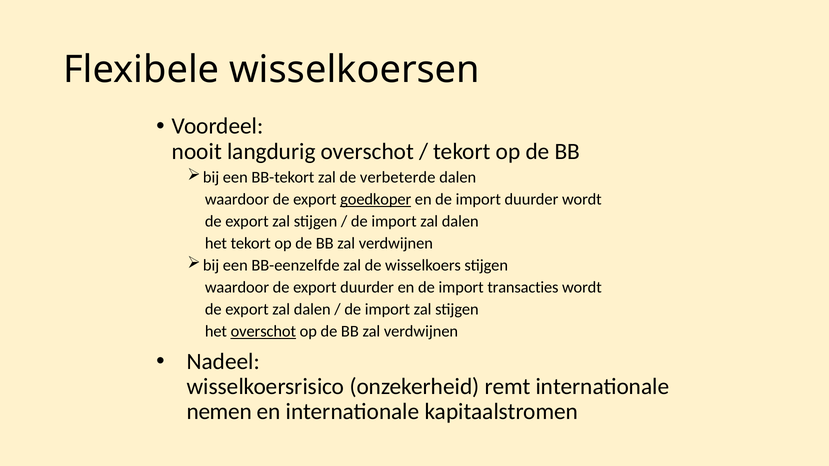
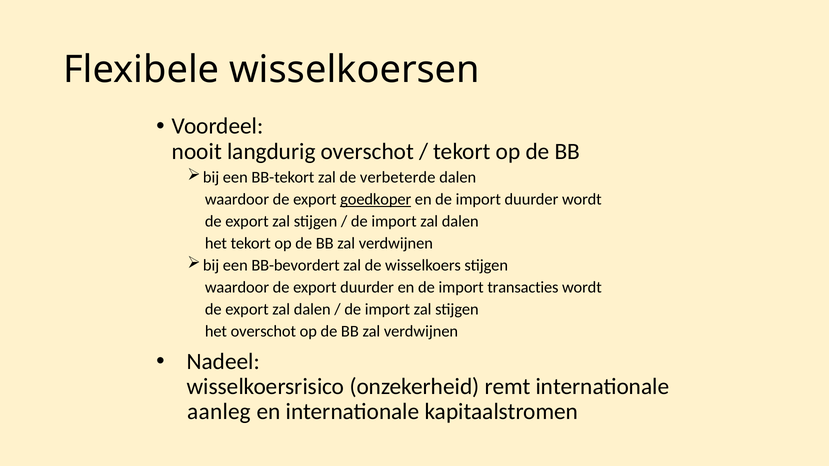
BB-eenzelfde: BB-eenzelfde -> BB-bevordert (296, 265)
overschot underline: present -> none (263, 332)
nemen: nemen -> aanleg (219, 412)
